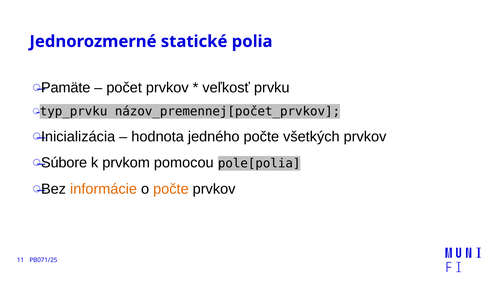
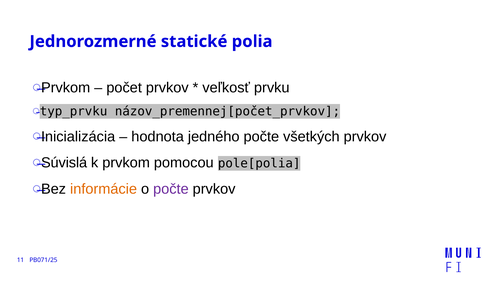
Pamäte: Pamäte -> Prvkom (66, 88)
Súbore: Súbore -> Súvislá (64, 163)
počte colour: orange -> purple (171, 189)
